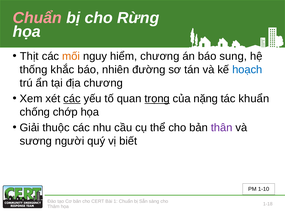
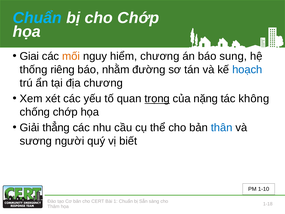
Chuẩn colour: pink -> light blue (37, 18)
cho Rừng: Rừng -> Chớp (138, 18)
Thịt: Thịt -> Giai (29, 56)
khắc: khắc -> riêng (63, 70)
nhiên: nhiên -> nhằm (116, 70)
các underline: present -> none (72, 99)
khuẩn: khuẩn -> không (254, 99)
thuộc: thuộc -> thẳng (56, 128)
thân colour: purple -> blue (222, 128)
